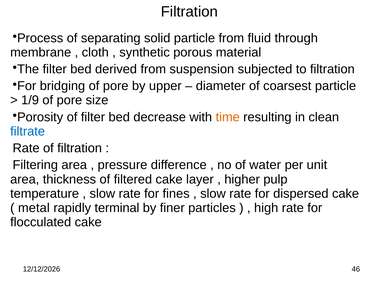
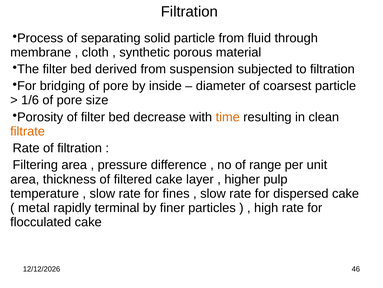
upper: upper -> inside (165, 86)
1/9: 1/9 -> 1/6 (30, 100)
filtrate colour: blue -> orange (28, 131)
water: water -> range (265, 165)
